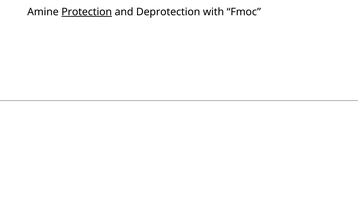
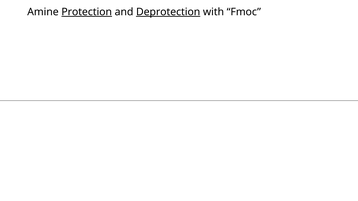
Deprotection underline: none -> present (168, 12)
